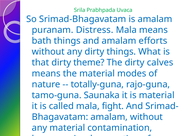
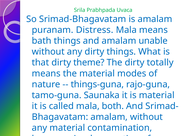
efforts: efforts -> unable (153, 41)
calves: calves -> totally (160, 63)
totally-guna: totally-guna -> things-guna (97, 85)
fight: fight -> both (113, 106)
